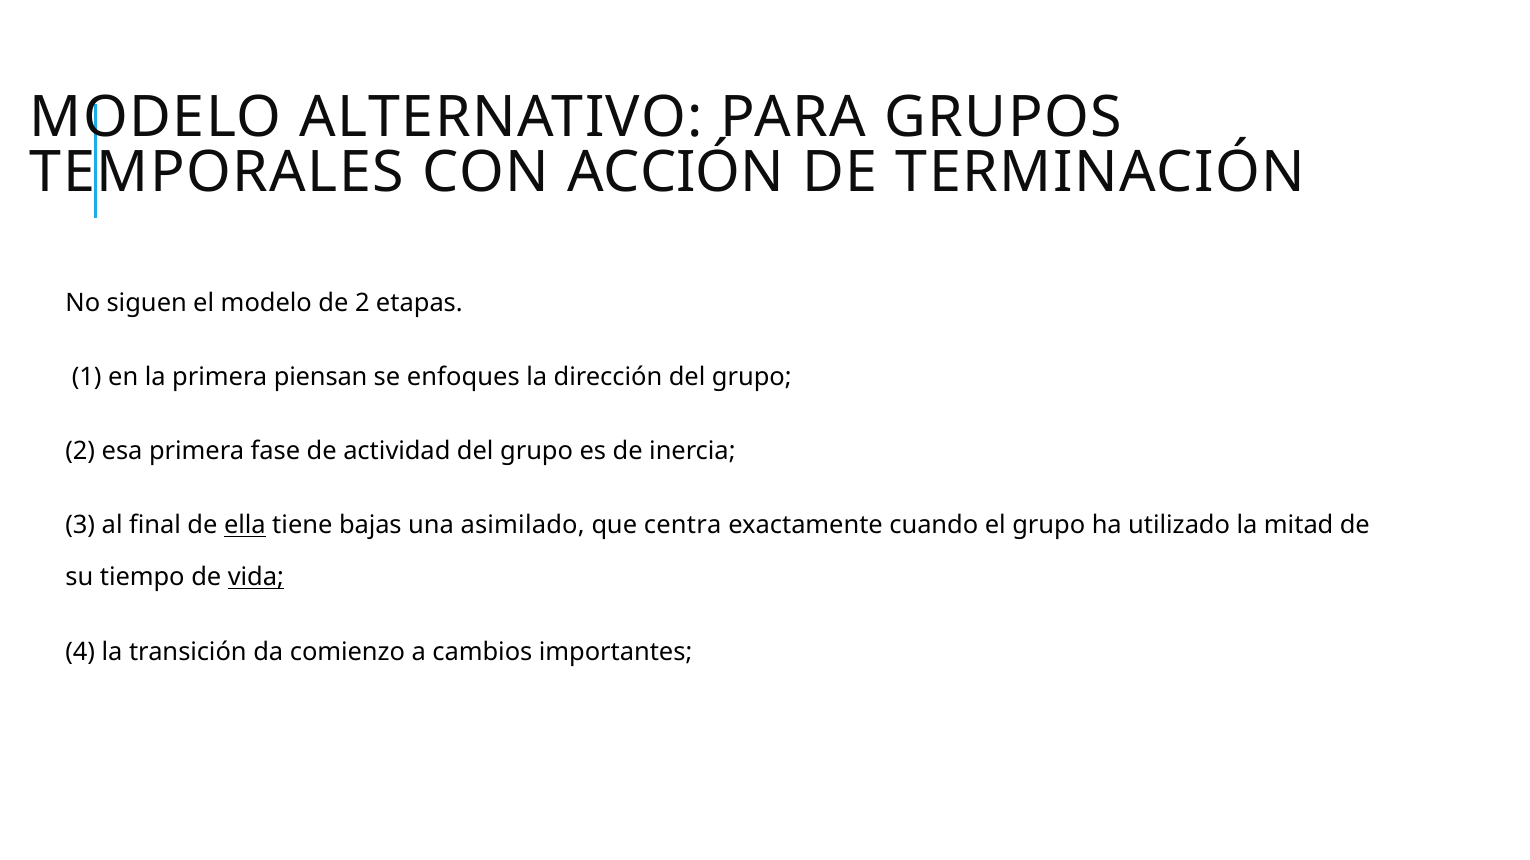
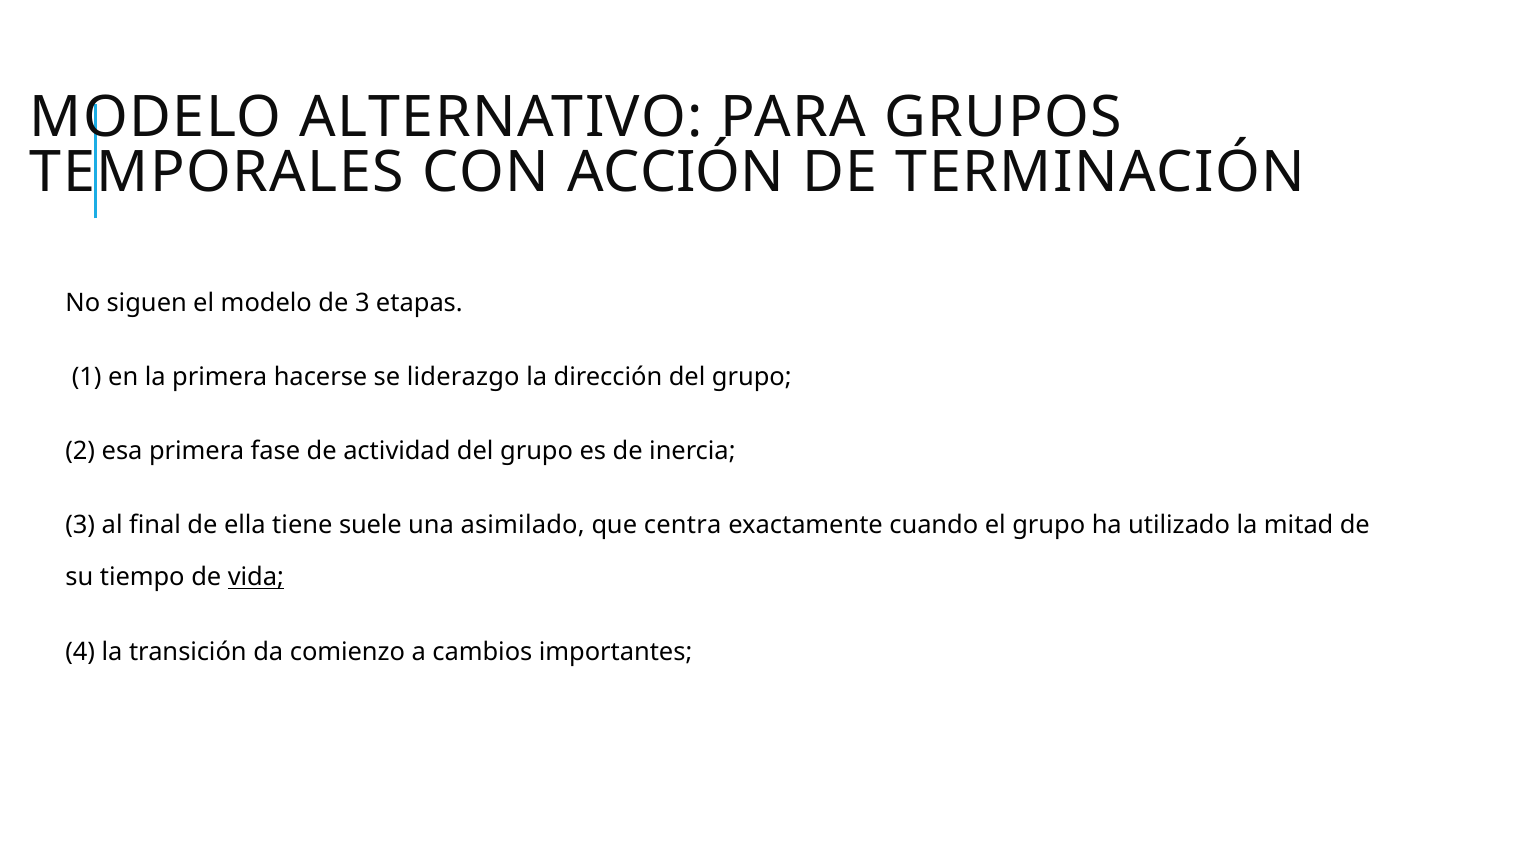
de 2: 2 -> 3 (362, 303)
piensan: piensan -> hacerse (321, 377)
enfoques: enfoques -> liderazgo (463, 377)
ella underline: present -> none (245, 526)
bajas: bajas -> suele (370, 526)
